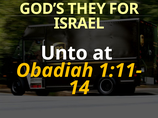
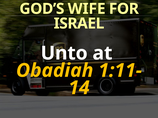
THEY: THEY -> WIFE (87, 9)
